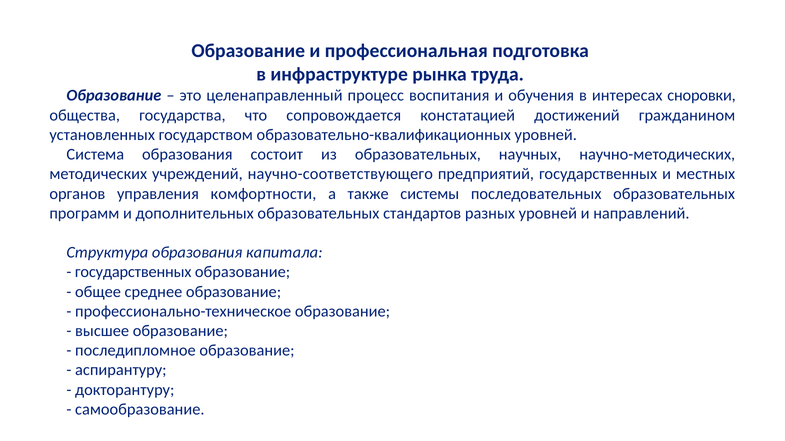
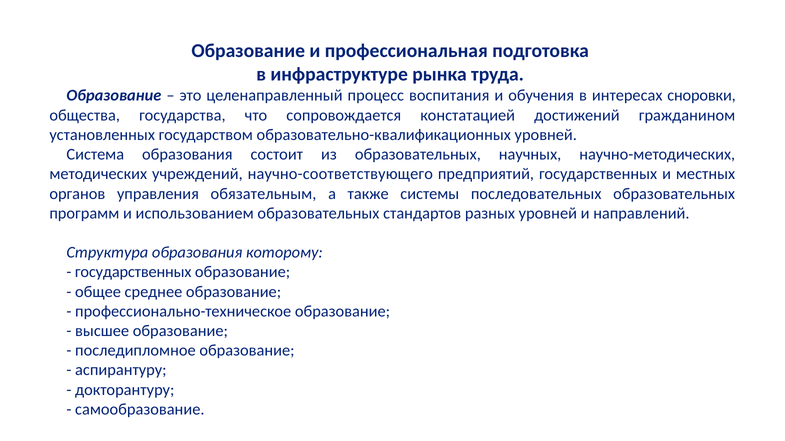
комфортности: комфортности -> обязательным (264, 194)
дополнительных: дополнительных -> использованием (195, 214)
капитала: капитала -> которому (284, 253)
